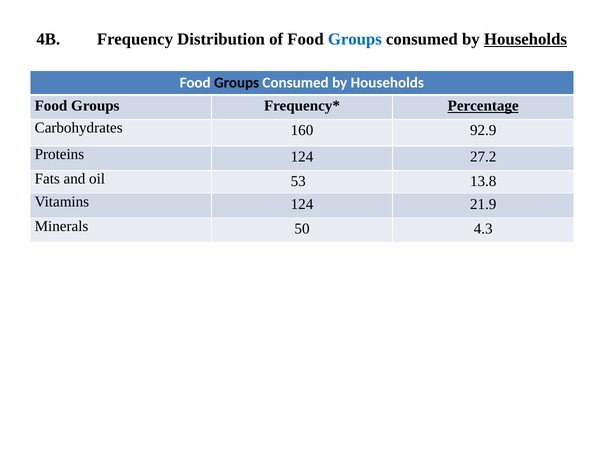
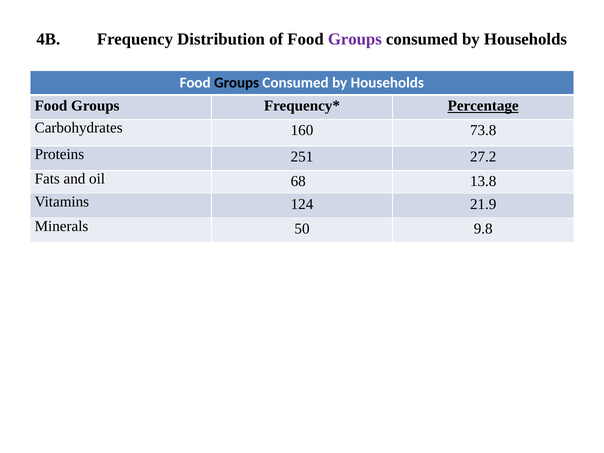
Groups colour: blue -> purple (355, 39)
Households underline: present -> none (525, 39)
92.9: 92.9 -> 73.8 (483, 130)
Proteins 124: 124 -> 251 (302, 157)
53: 53 -> 68 (298, 181)
4.3: 4.3 -> 9.8 (483, 229)
